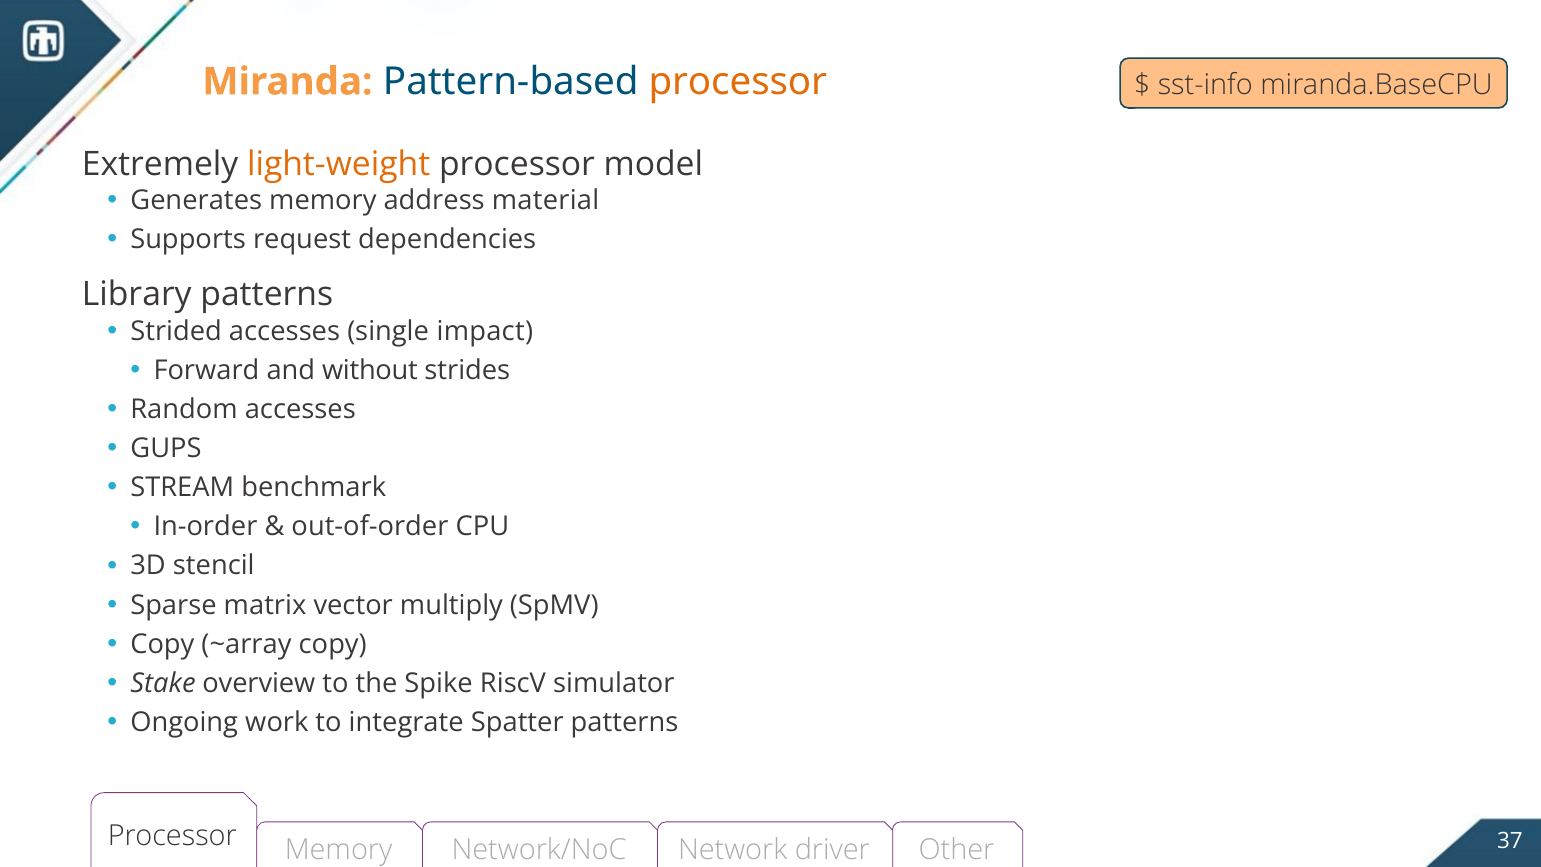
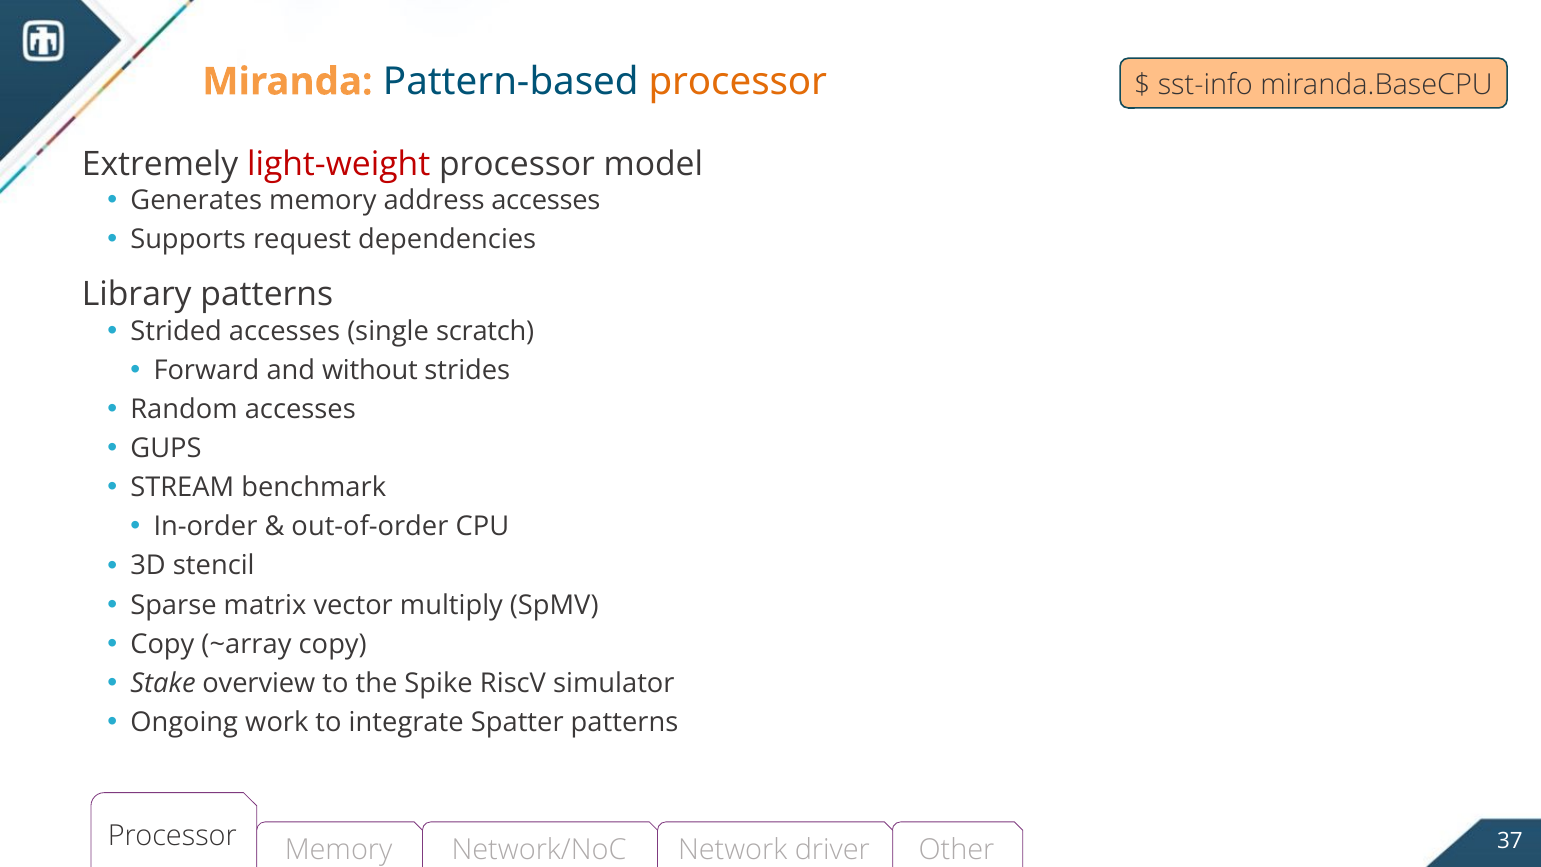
light-weight colour: orange -> red (339, 164)
address material: material -> accesses (546, 200)
impact: impact -> scratch (485, 331)
